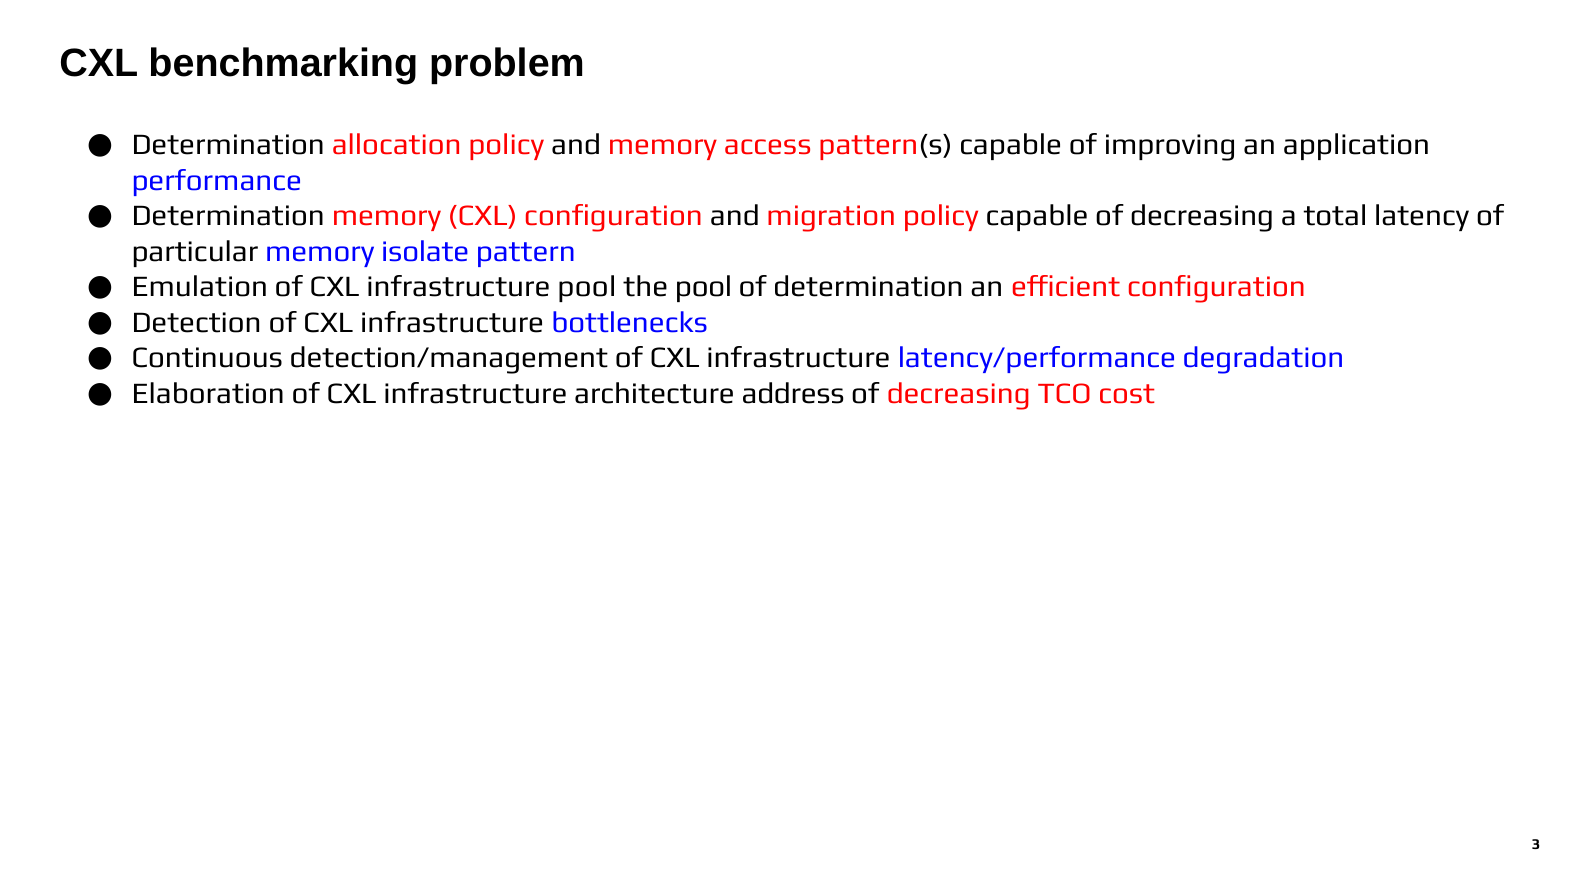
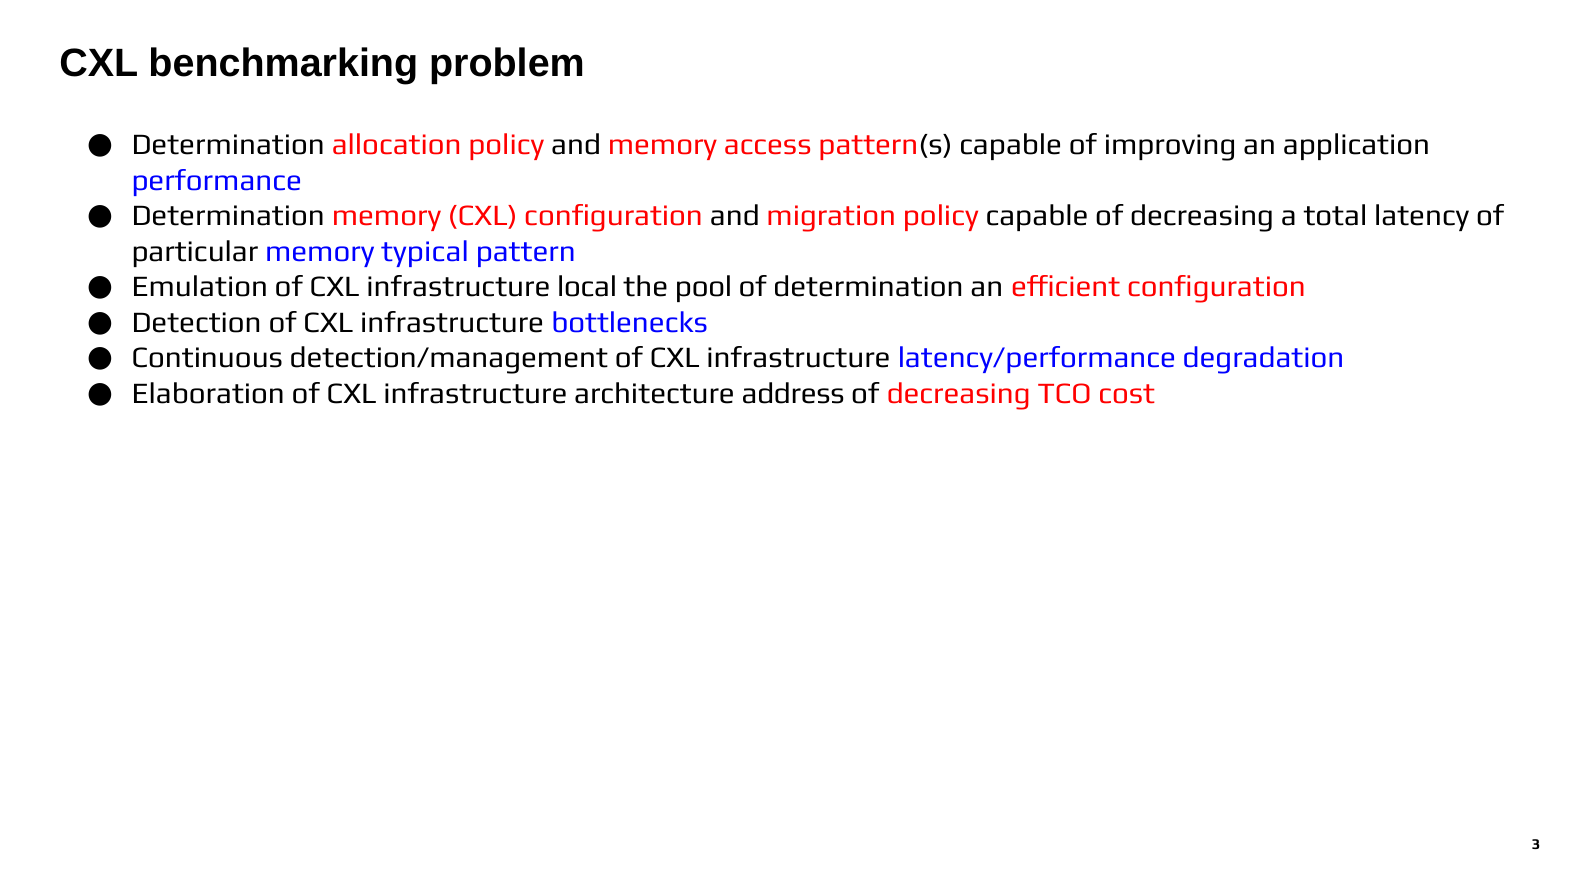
isolate: isolate -> typical (425, 251)
infrastructure pool: pool -> local (587, 287)
